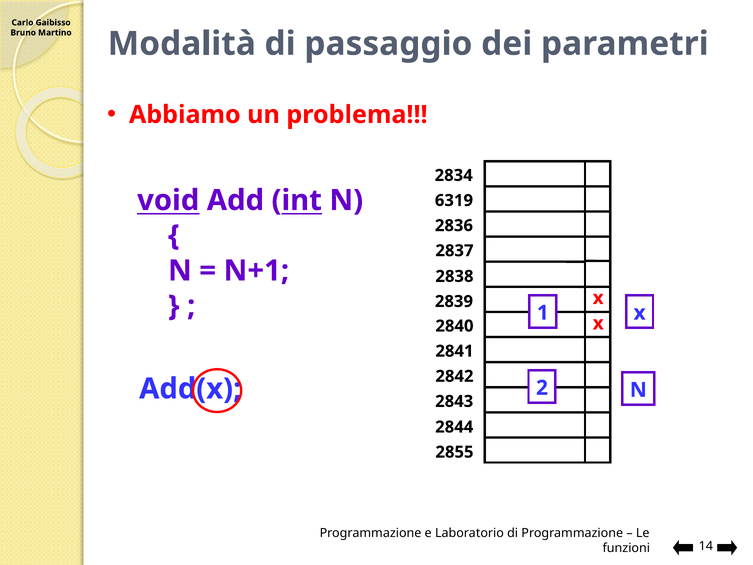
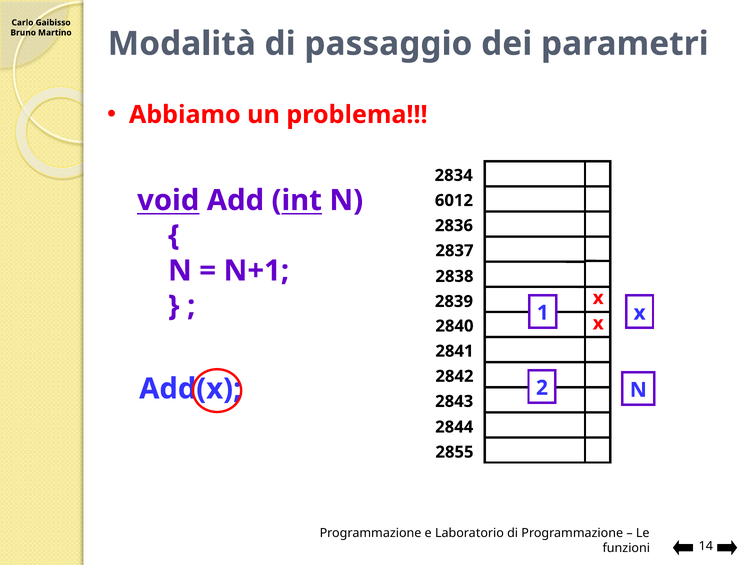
6319: 6319 -> 6012 (454, 200)
